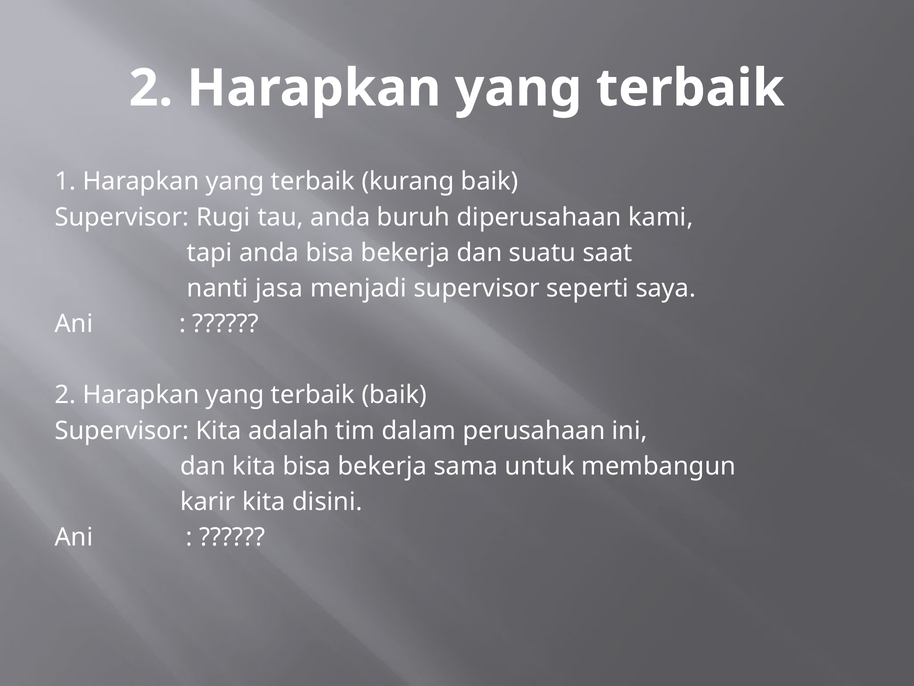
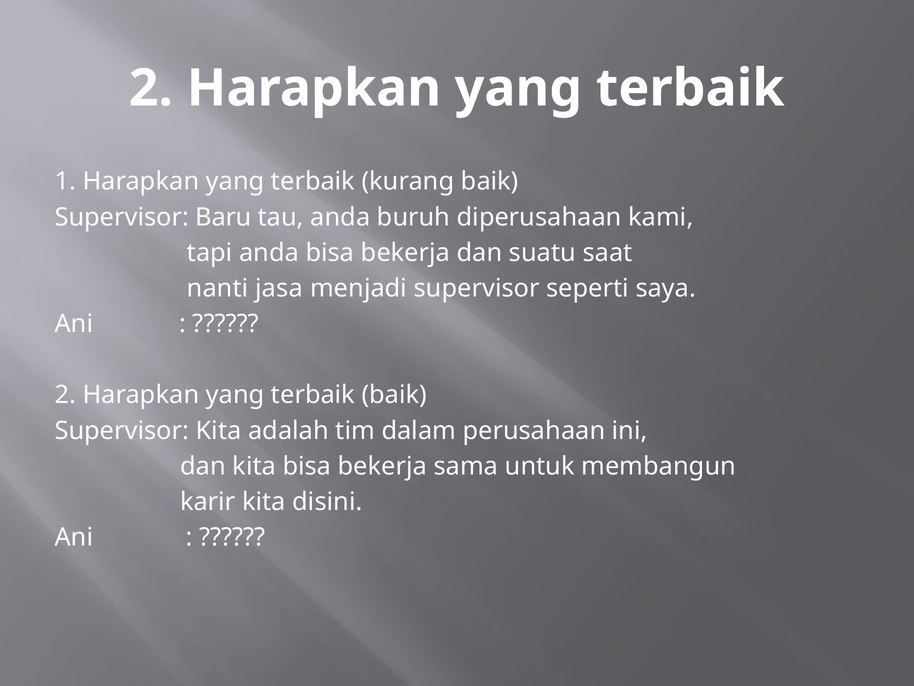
Rugi: Rugi -> Baru (224, 217)
